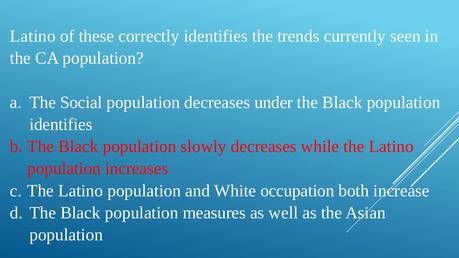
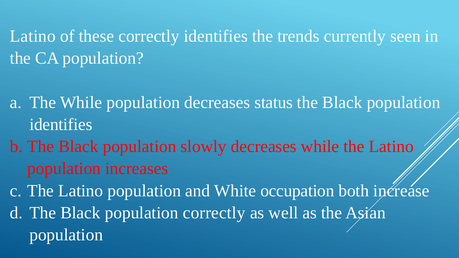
The Social: Social -> While (81, 102)
under: under -> status (274, 102)
population measures: measures -> correctly (214, 213)
